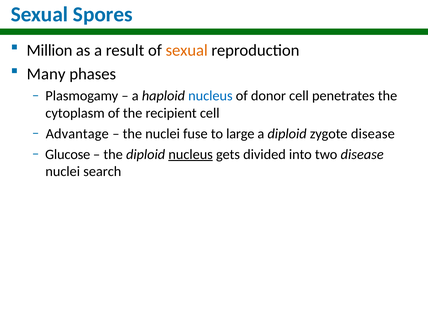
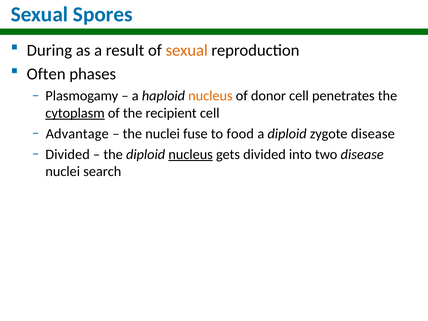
Million: Million -> During (49, 50)
Many: Many -> Often (46, 74)
nucleus colour: blue -> orange (210, 96)
cytoplasm underline: none -> present (75, 113)
large: large -> food (240, 134)
Glucose: Glucose -> Divided (68, 154)
